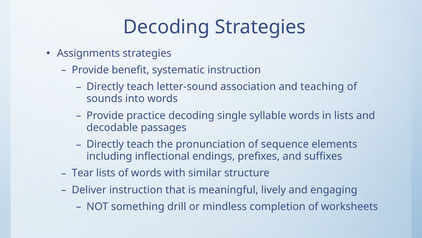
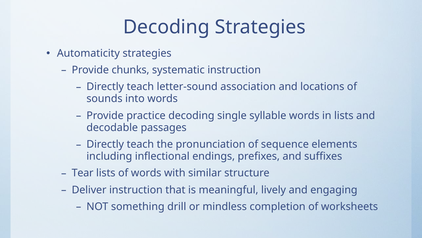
Assignments: Assignments -> Automaticity (88, 53)
benefit: benefit -> chunks (131, 70)
teaching: teaching -> locations (322, 87)
